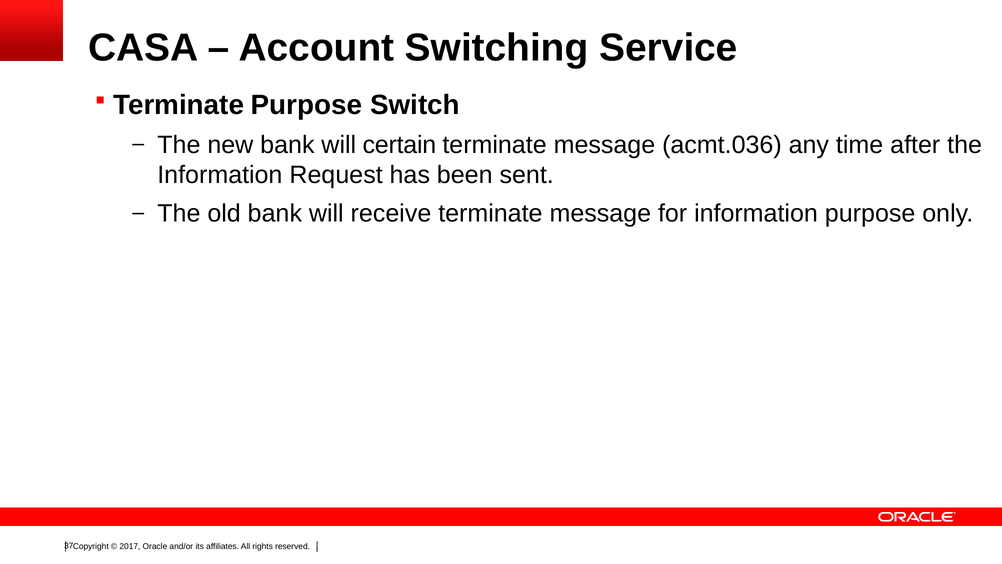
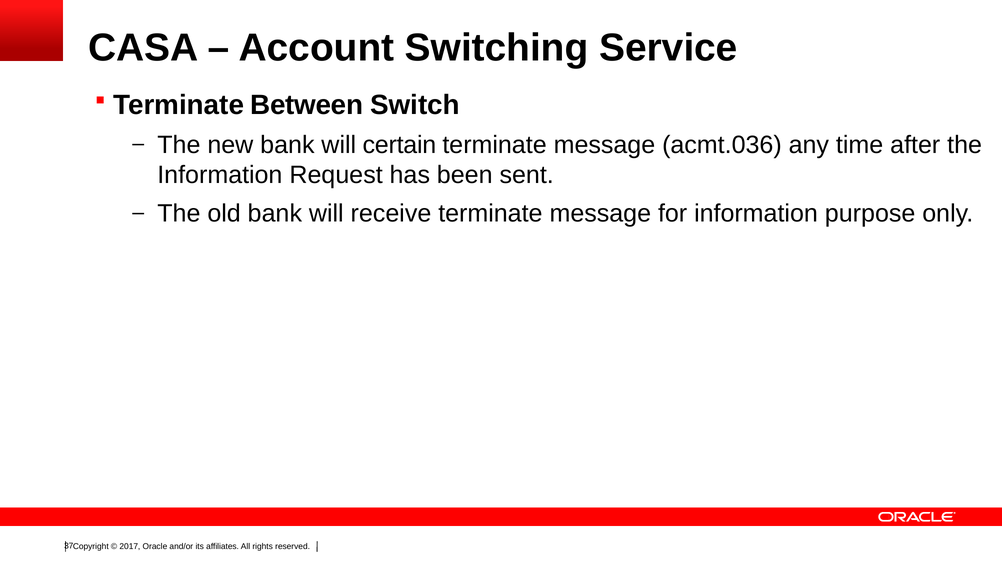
Terminate Purpose: Purpose -> Between (307, 105)
